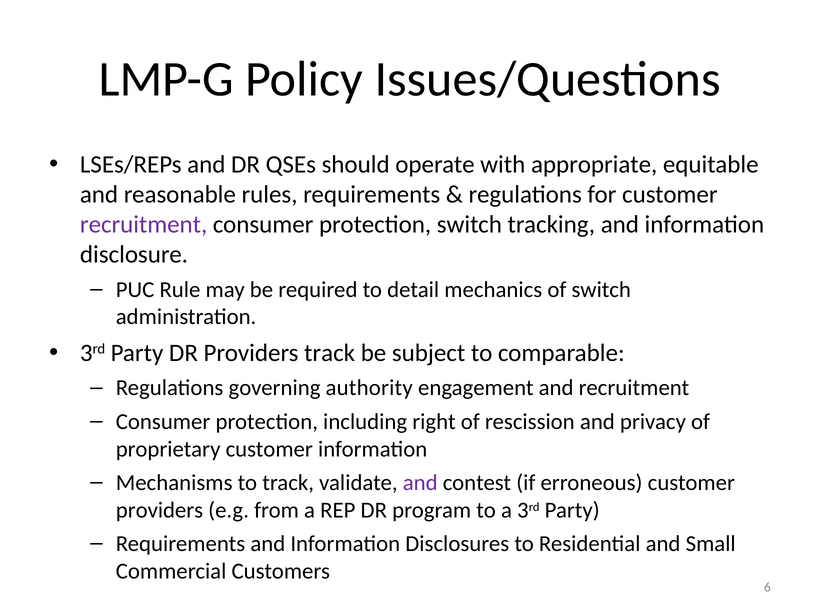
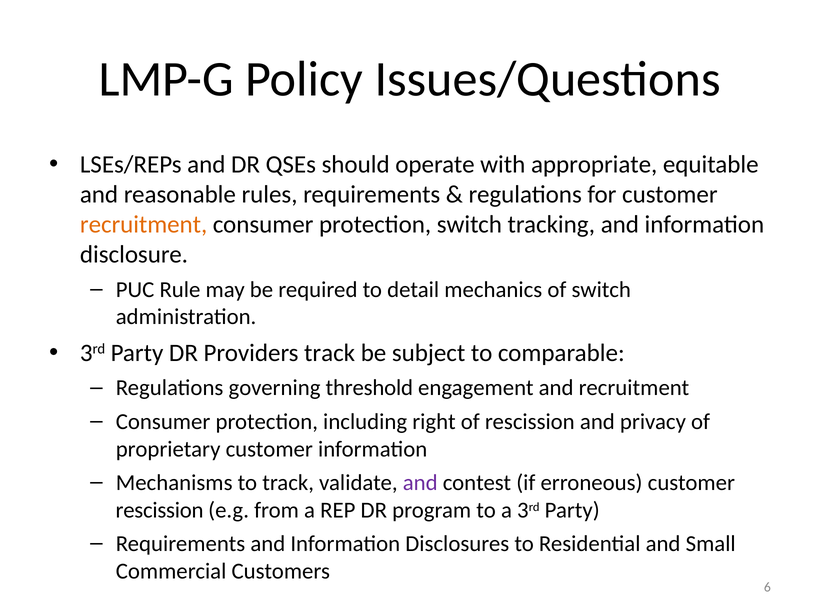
recruitment colour: purple -> orange (144, 224)
authority: authority -> threshold (369, 388)
providers: providers -> rescission (160, 510)
